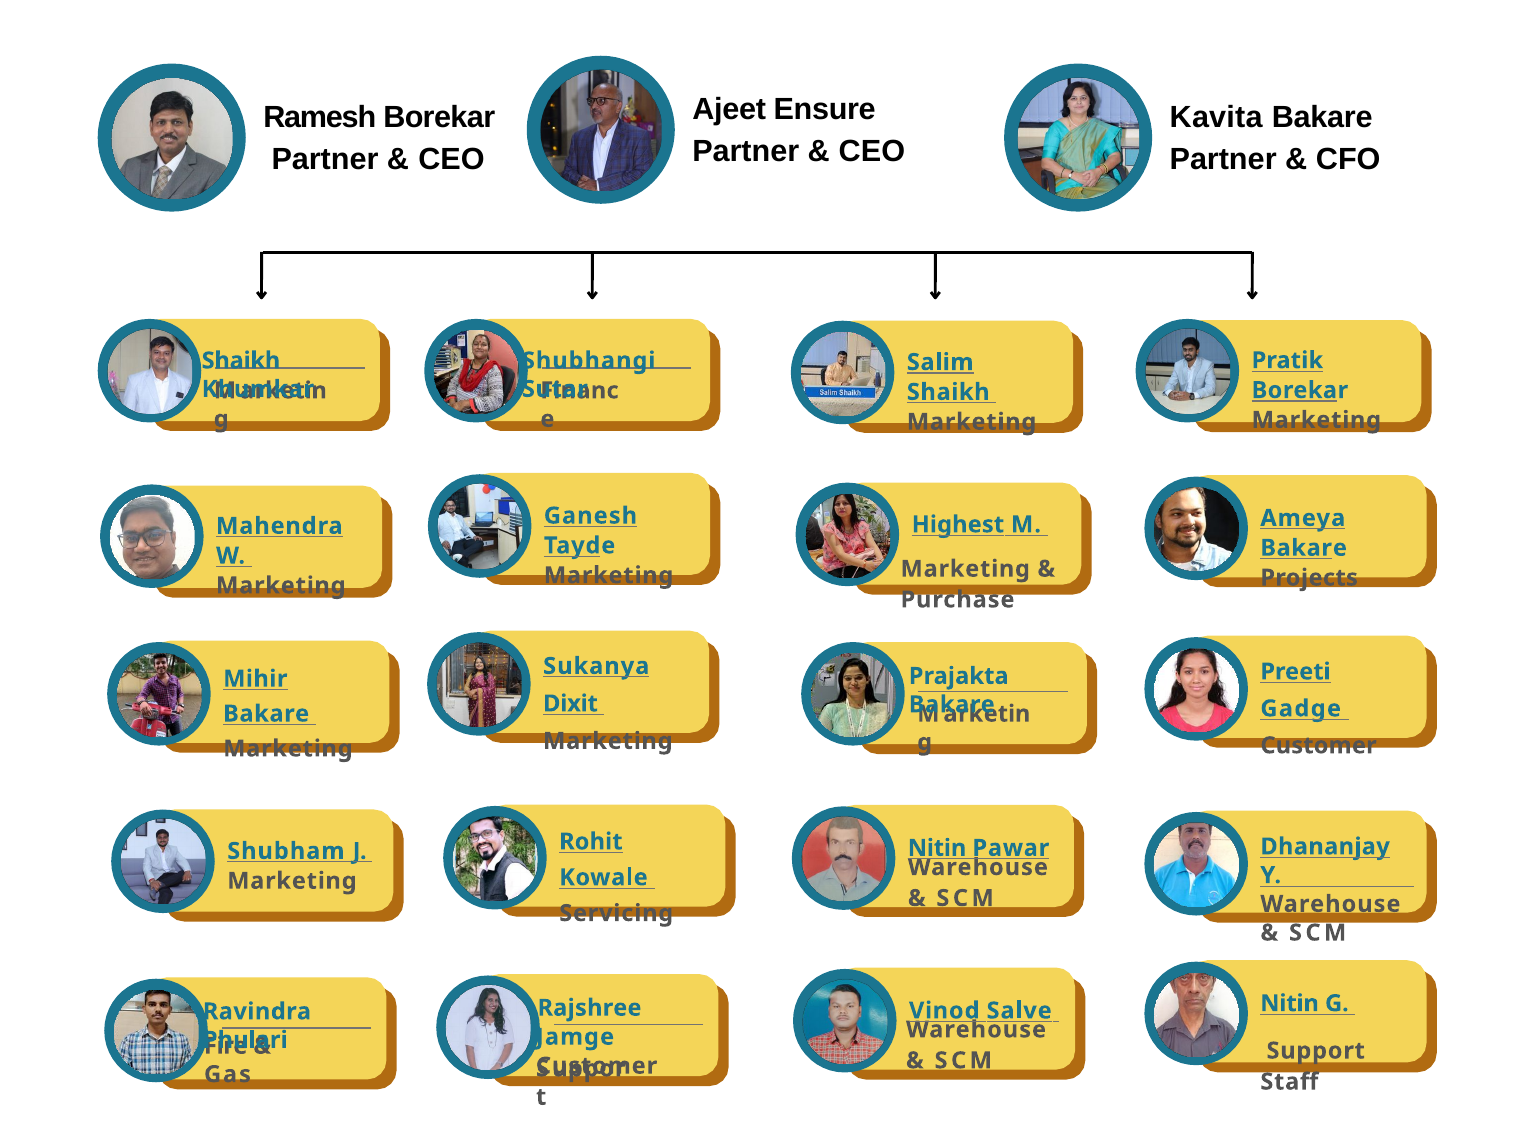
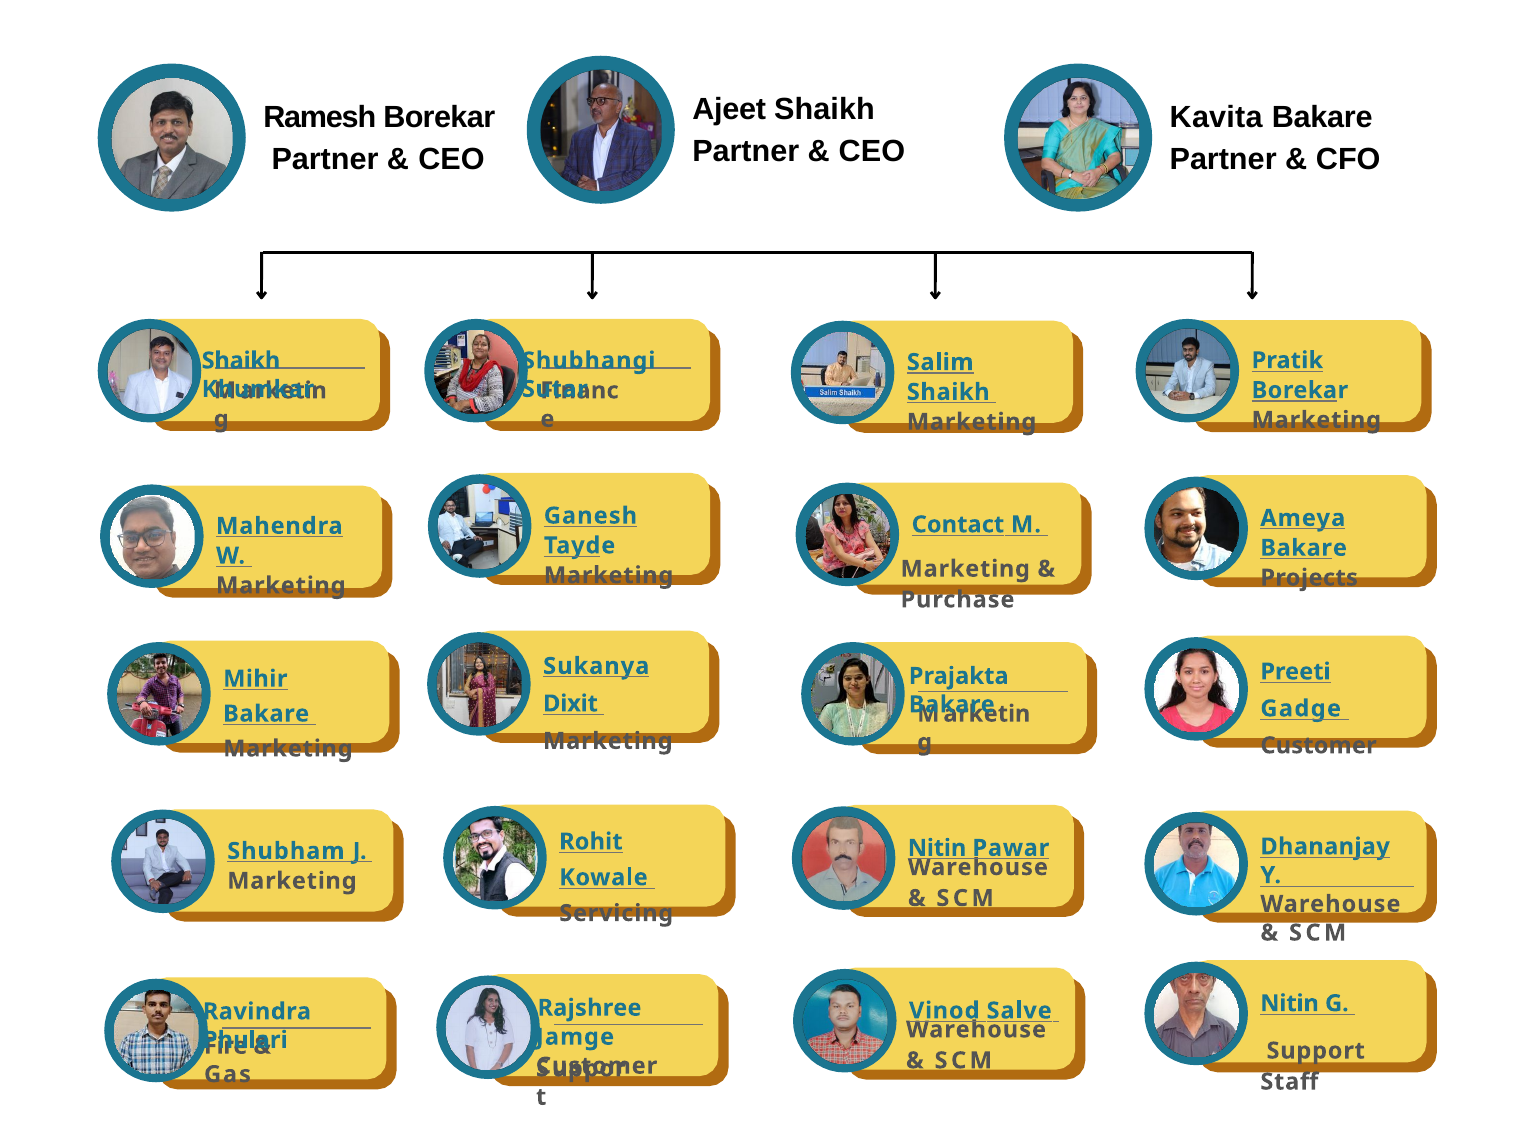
Ajeet Ensure: Ensure -> Shaikh (824, 109)
Highest: Highest -> Contact (958, 525)
